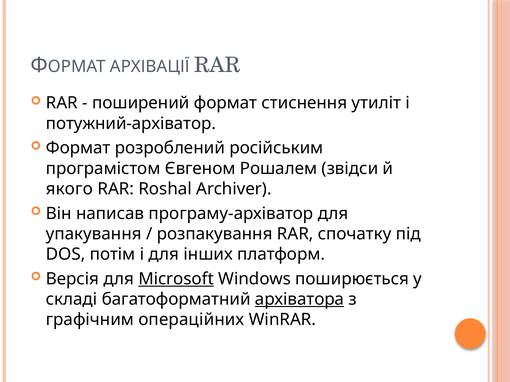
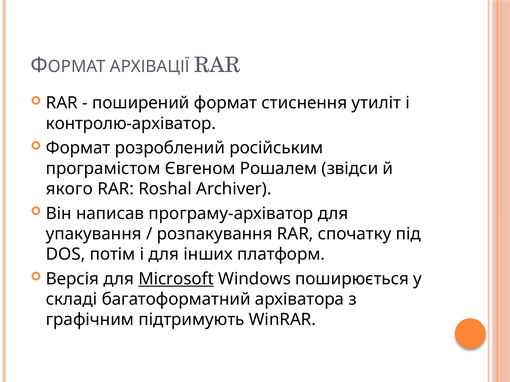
потужний-архіватор: потужний-архіватор -> контролю-архіватор (131, 124)
архіватора underline: present -> none (300, 300)
операційних: операційних -> підтримують (191, 320)
